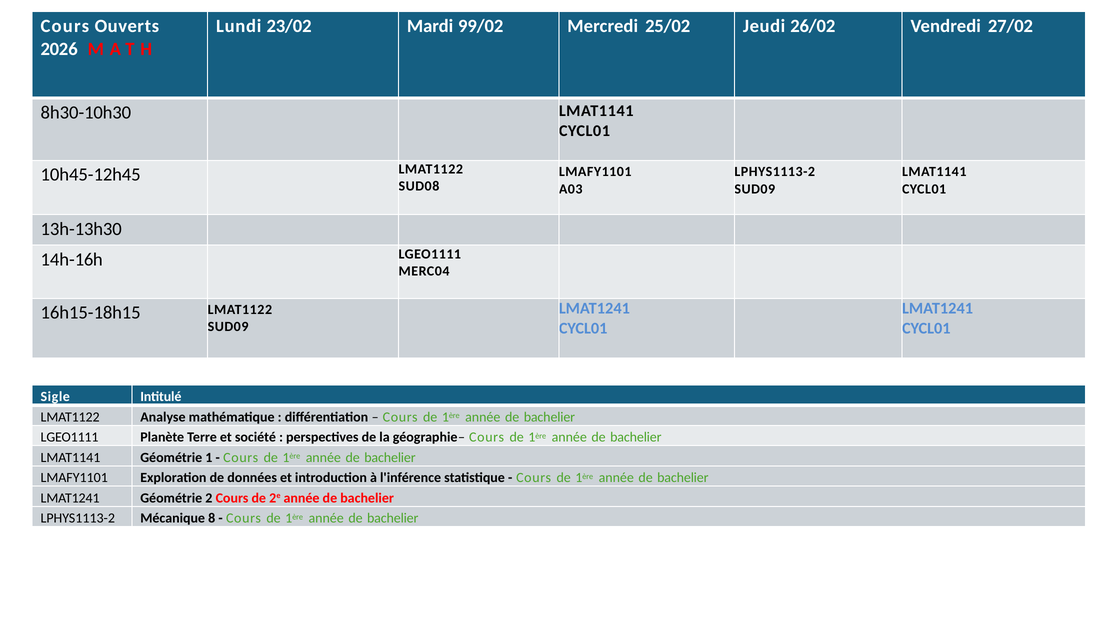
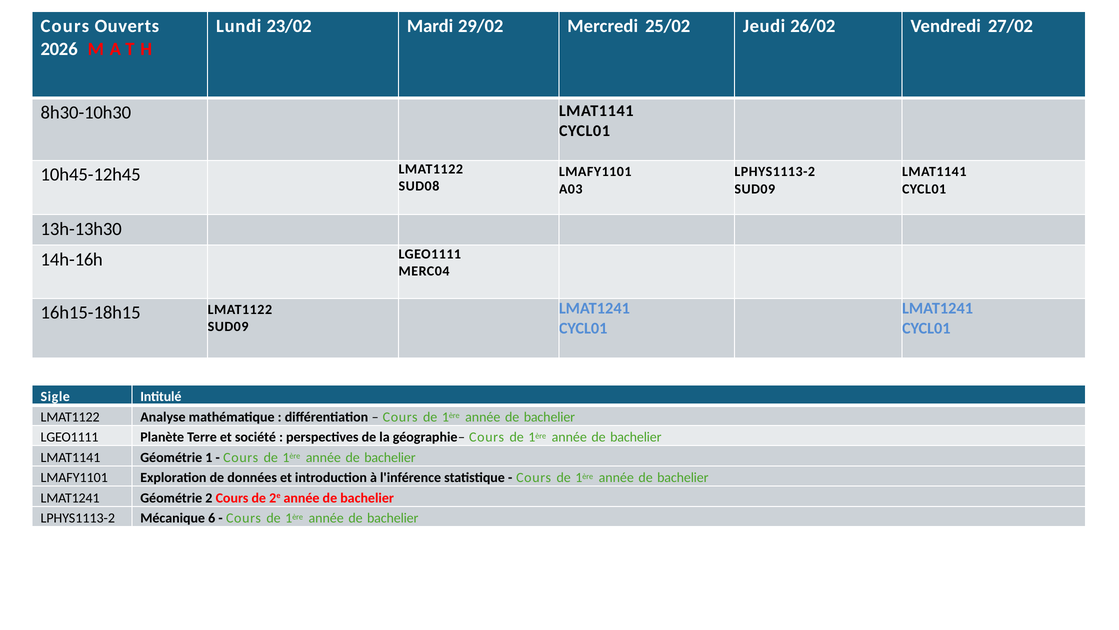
99/02: 99/02 -> 29/02 (481, 26)
8: 8 -> 6 (212, 518)
